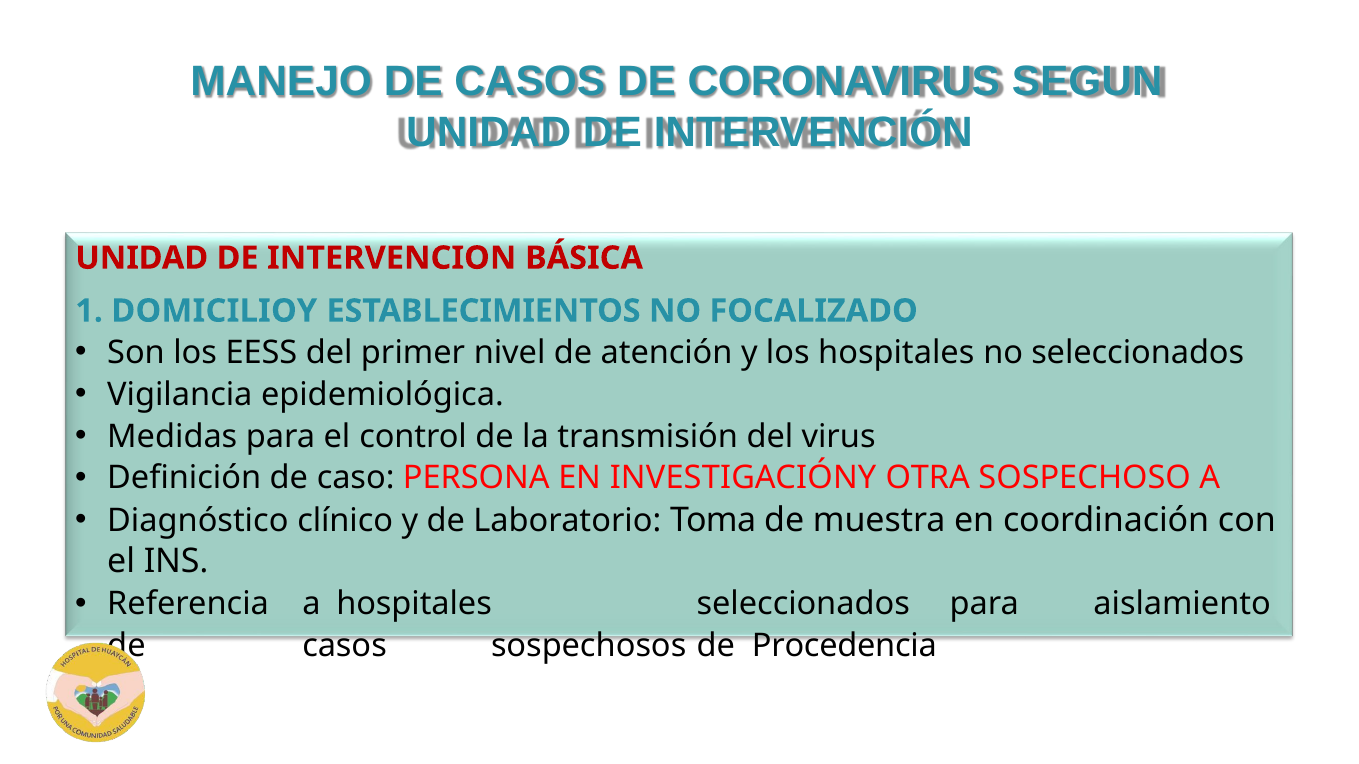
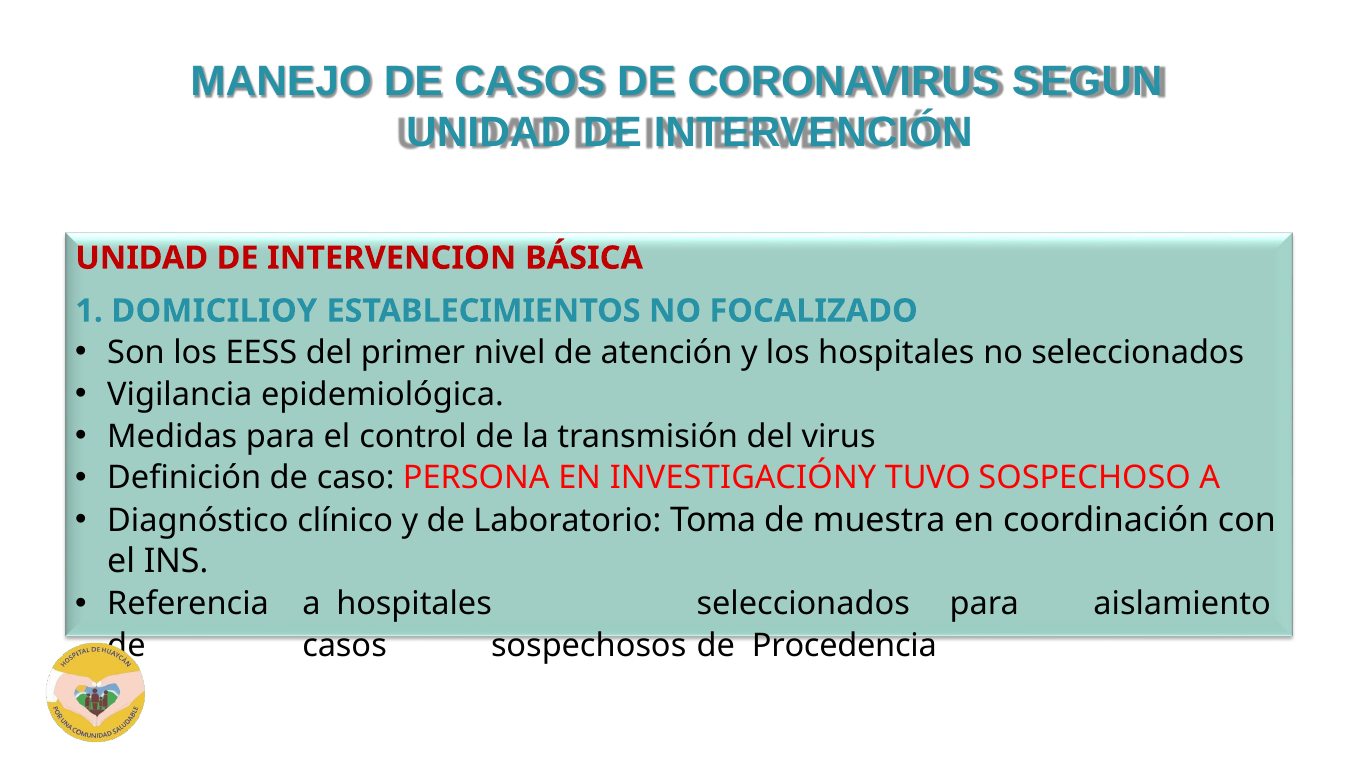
OTRA: OTRA -> TUVO (928, 478)
